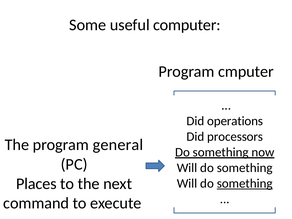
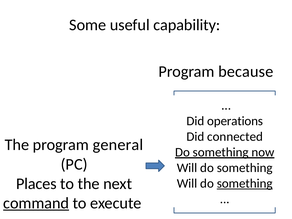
computer: computer -> capability (187, 25)
cmputer: cmputer -> because (246, 72)
processors: processors -> connected (235, 137)
command underline: none -> present (36, 203)
